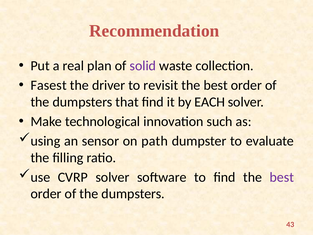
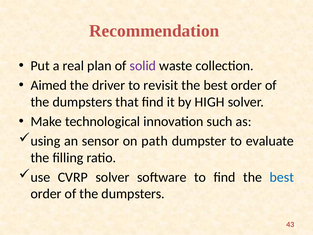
Fasest: Fasest -> Aimed (49, 85)
EACH: EACH -> HIGH (210, 102)
best colour: purple -> blue (282, 177)
